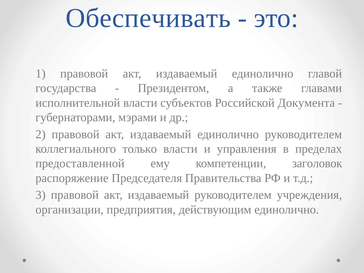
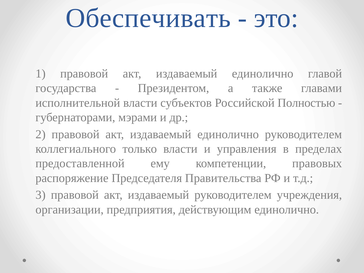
Документа: Документа -> Полностью (306, 103)
заголовок: заголовок -> правовых (317, 163)
